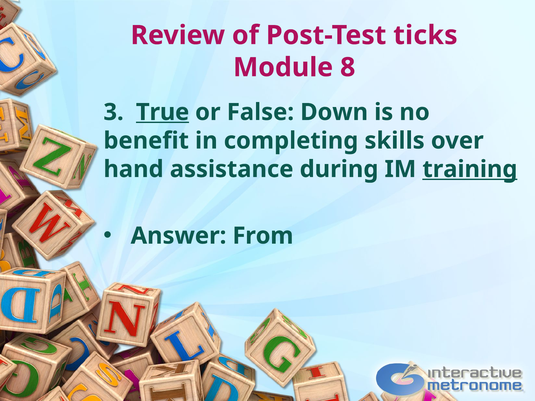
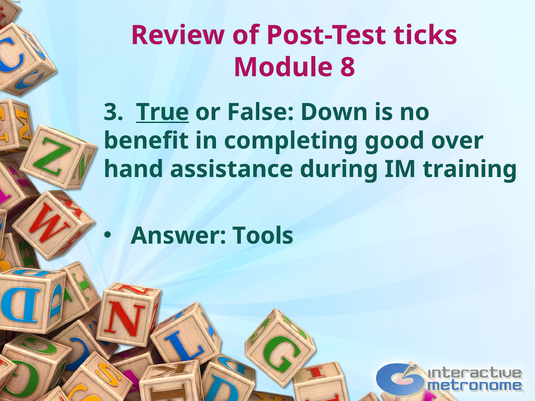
skills: skills -> good (395, 141)
training underline: present -> none (470, 169)
From: From -> Tools (263, 236)
